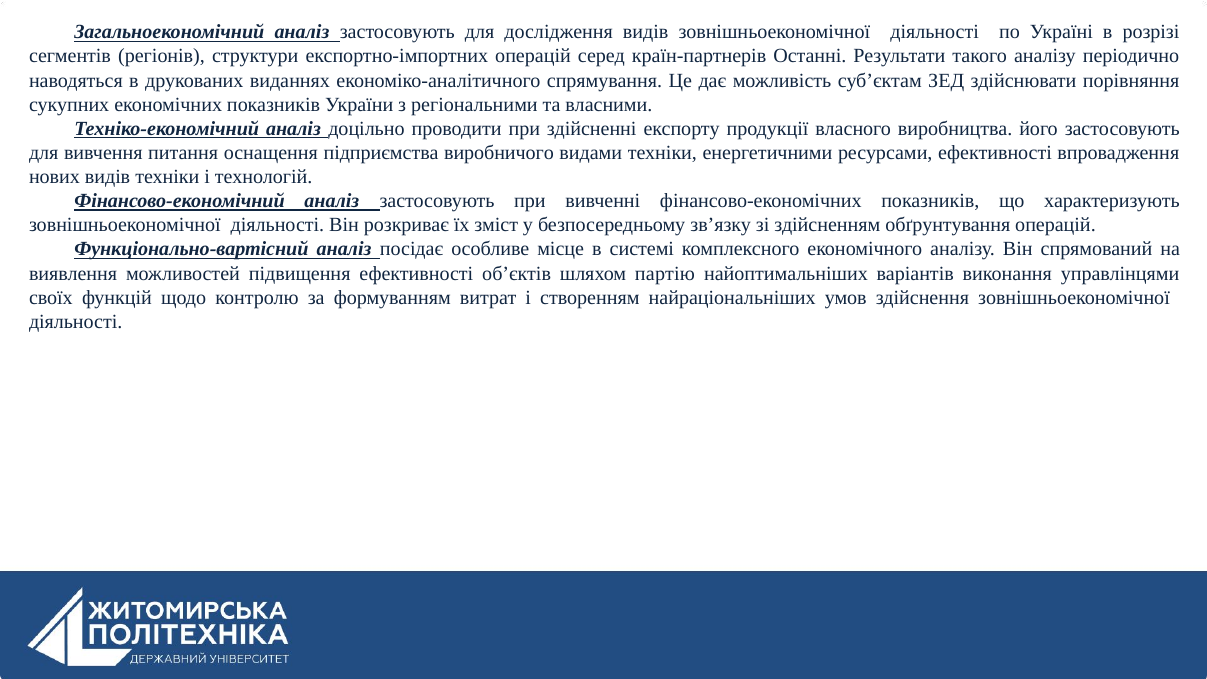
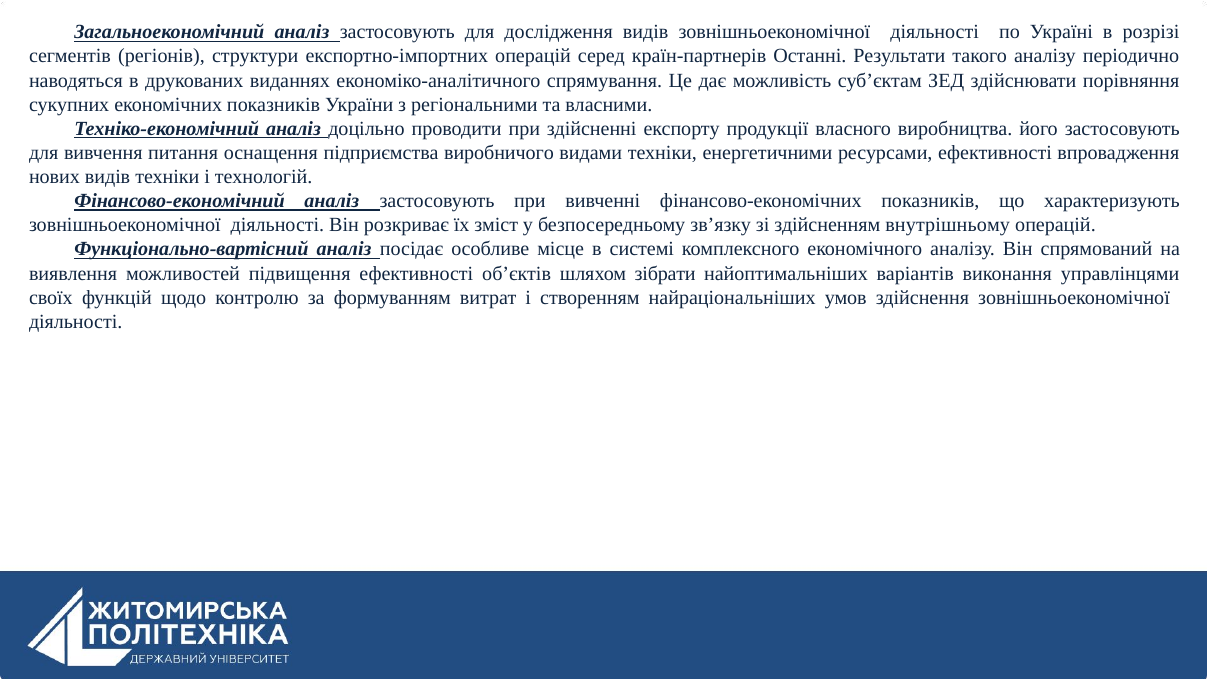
обґрунтування: обґрунтування -> внутрішньому (948, 225)
партію: партію -> зібрати (665, 273)
